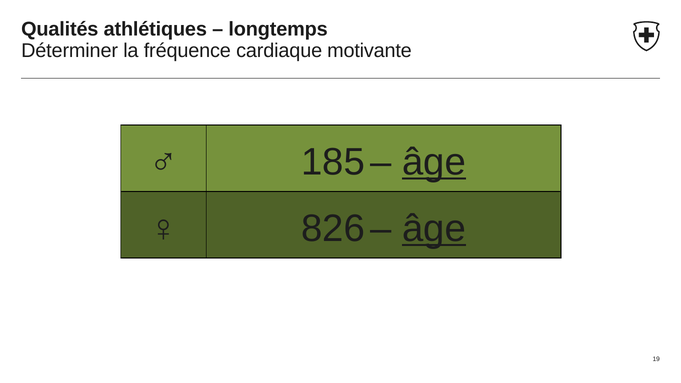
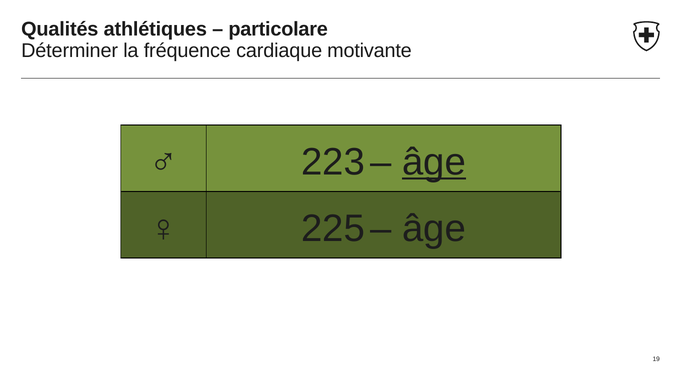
longtemps: longtemps -> particolare (278, 29)
185: 185 -> 223 (333, 162)
826: 826 -> 225 (333, 229)
âge underline: present -> none (434, 229)
